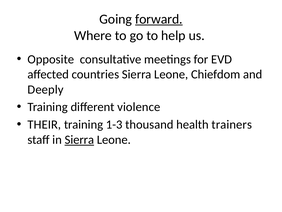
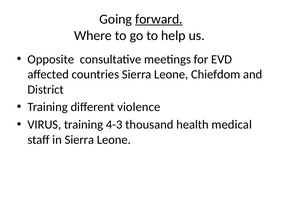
Deeply: Deeply -> District (46, 89)
THEIR: THEIR -> VIRUS (44, 124)
1-3: 1-3 -> 4-3 (114, 124)
trainers: trainers -> medical (232, 124)
Sierra underline: present -> none (79, 139)
